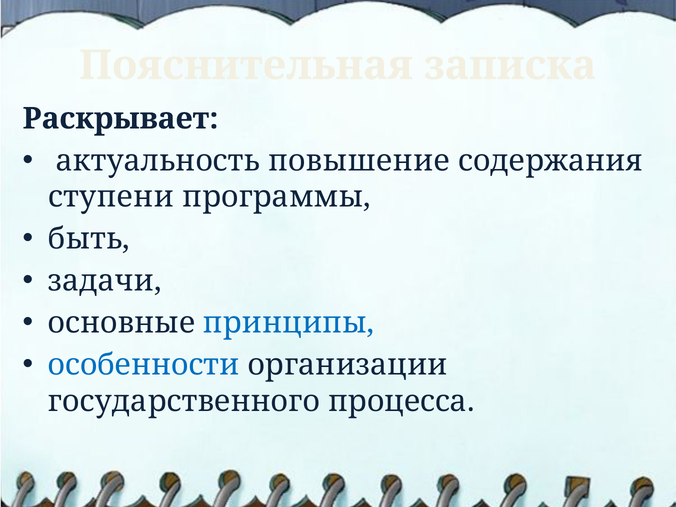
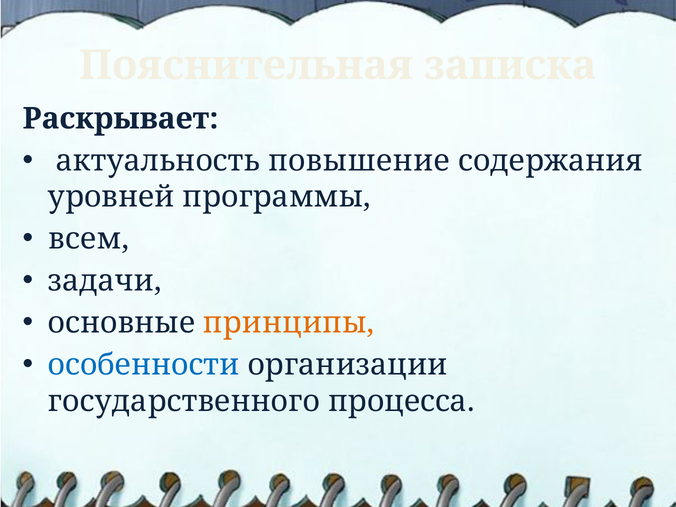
ступени: ступени -> уровней (111, 197)
быть: быть -> всем (89, 239)
принципы colour: blue -> orange (289, 323)
